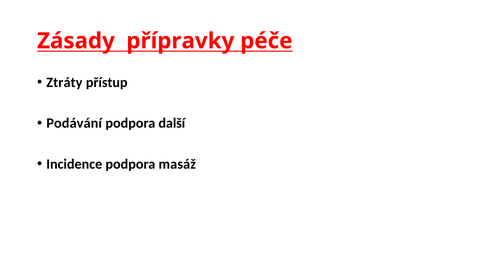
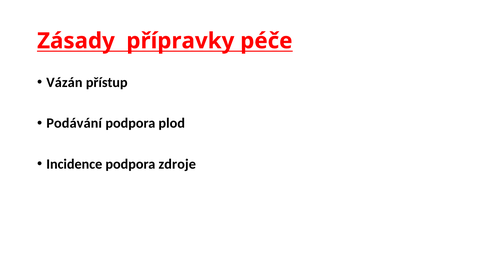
Ztráty: Ztráty -> Vázán (64, 82)
další: další -> plod (172, 123)
masáž: masáž -> zdroje (177, 164)
